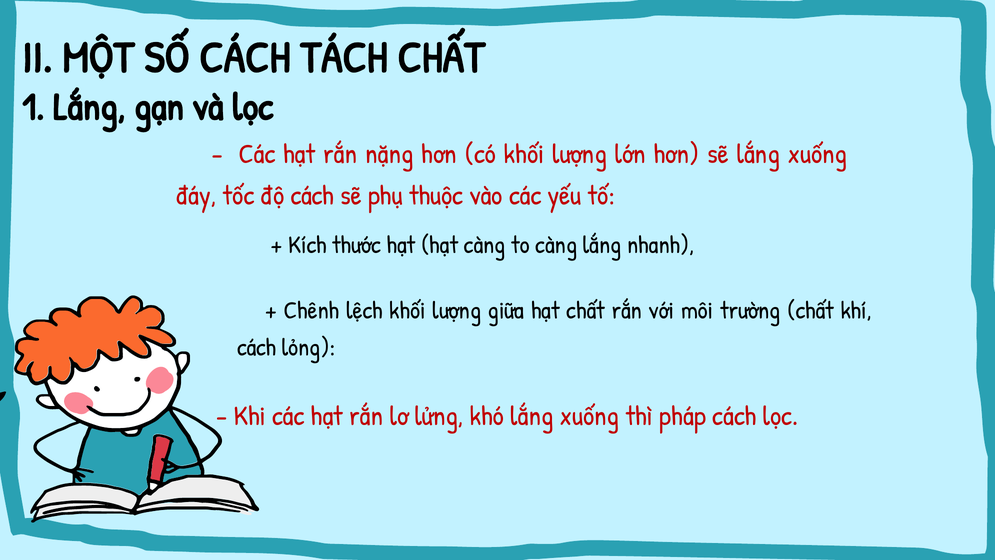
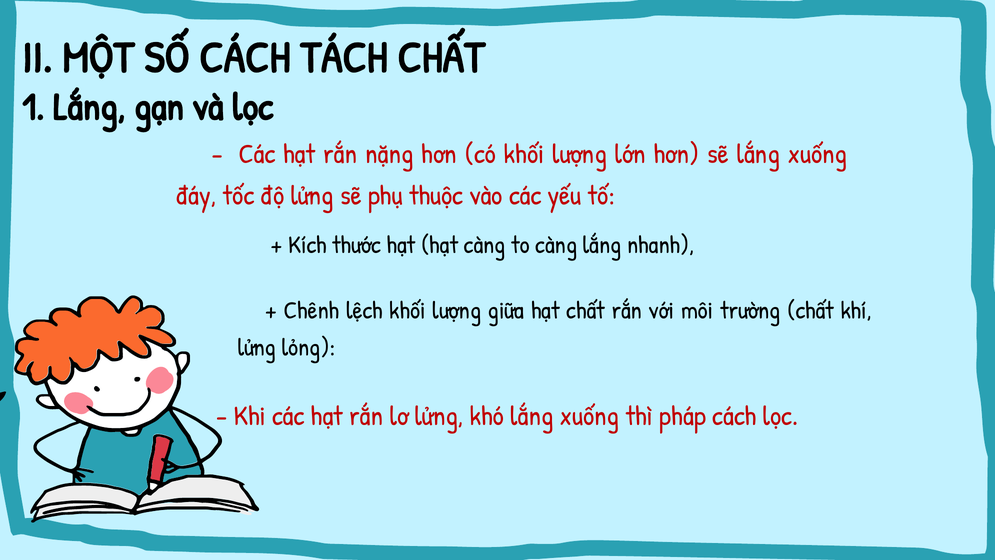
độ cách: cách -> lửng (312, 196)
cách: cách -> lửng (257, 348)
